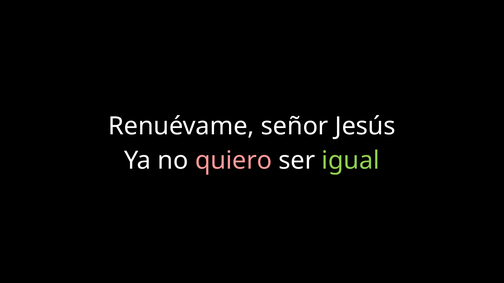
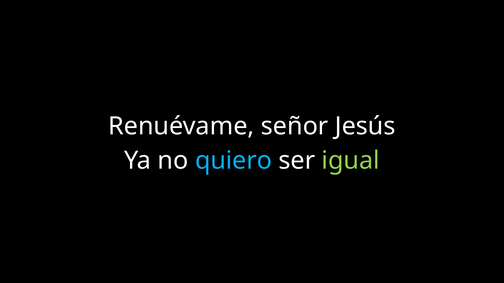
quiero colour: pink -> light blue (234, 161)
